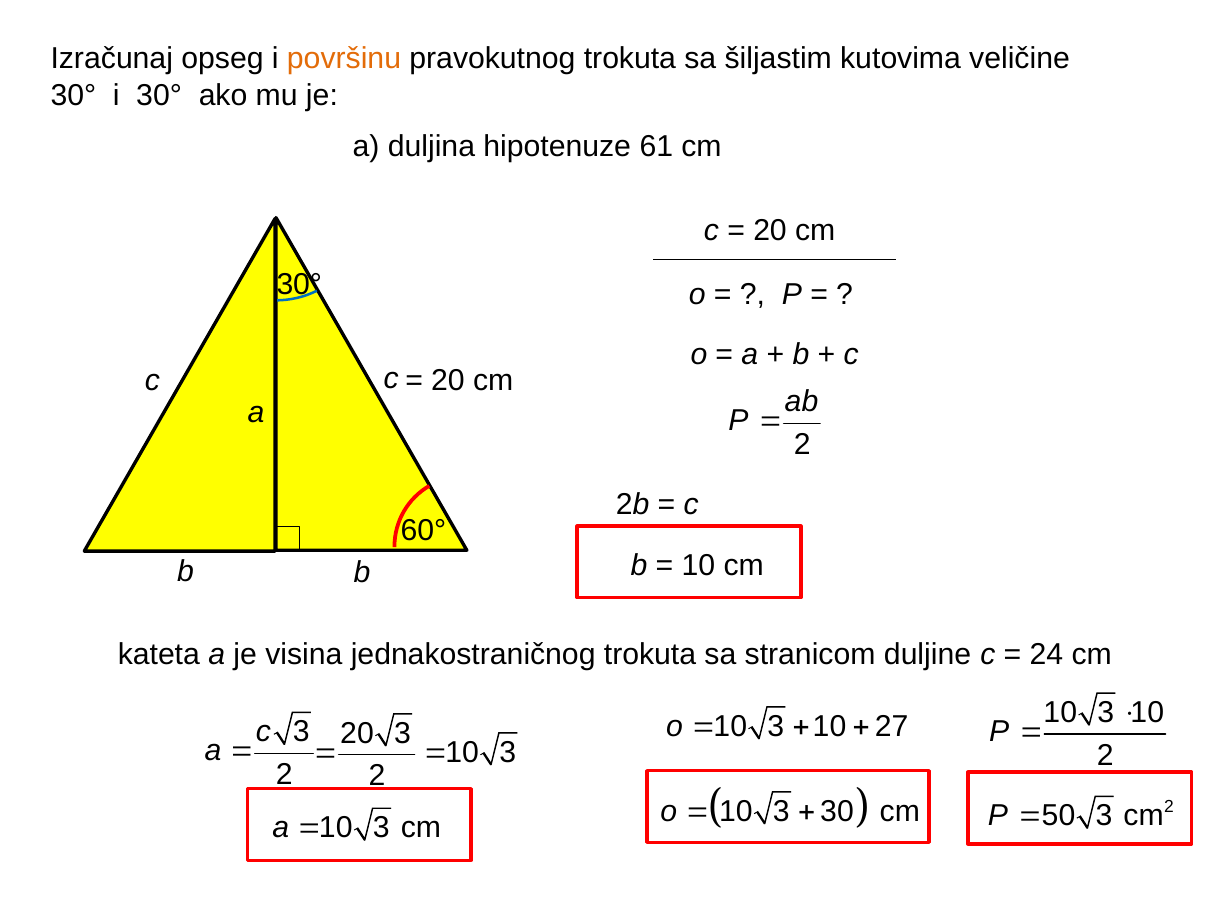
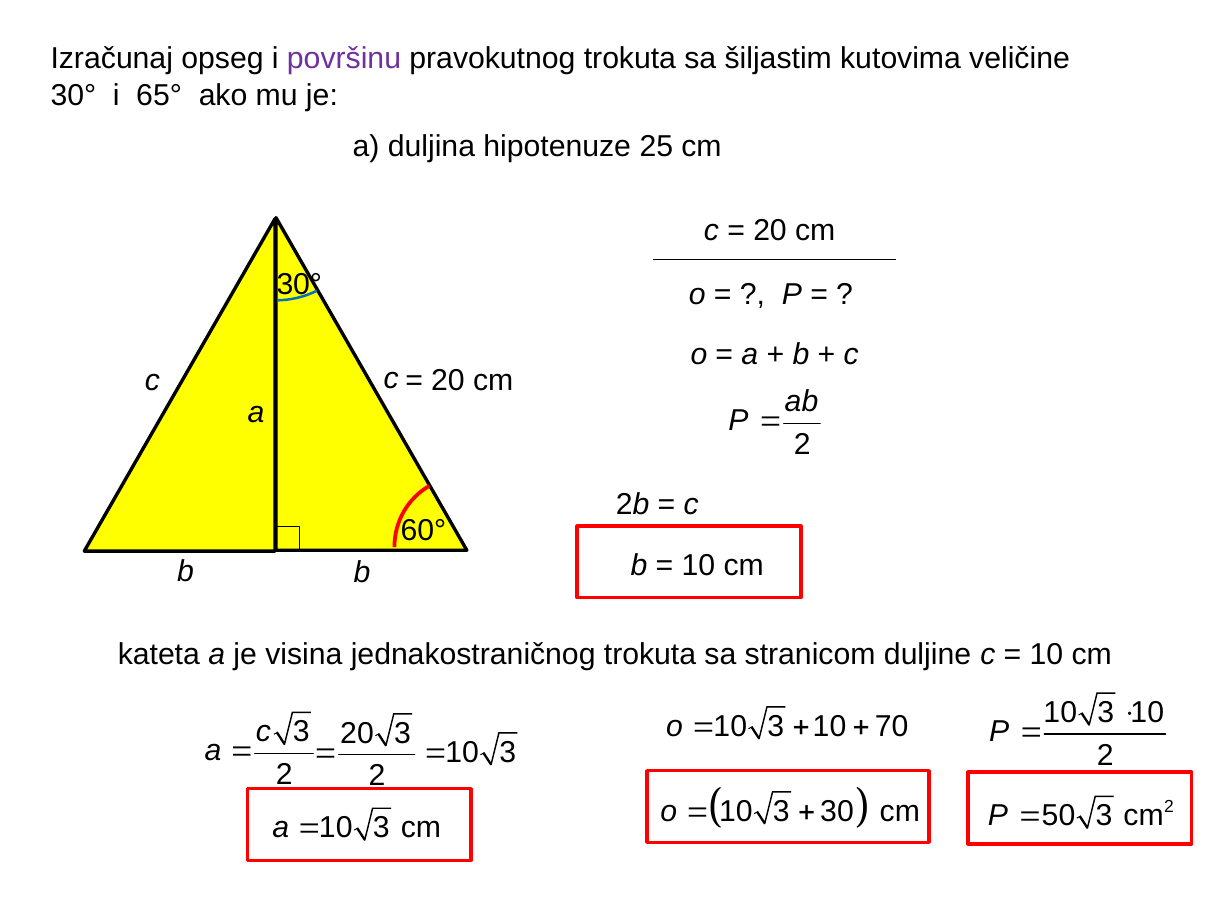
površinu colour: orange -> purple (344, 59)
i 30°: 30° -> 65° (159, 95)
61: 61 -> 25 (656, 147)
24: 24 -> 10 (1046, 654)
27: 27 -> 70 (892, 726)
